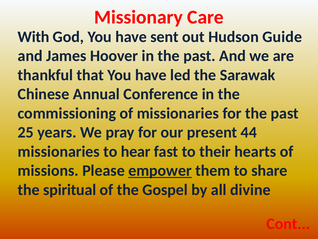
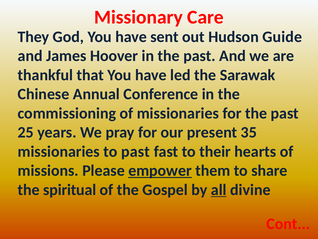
With: With -> They (33, 37)
44: 44 -> 35 (249, 132)
to hear: hear -> past (136, 151)
all underline: none -> present (219, 189)
